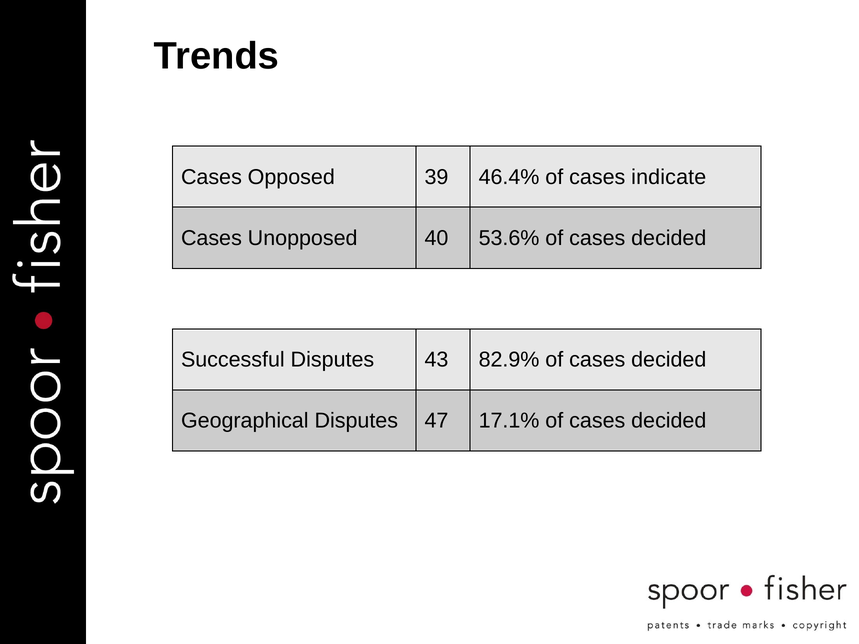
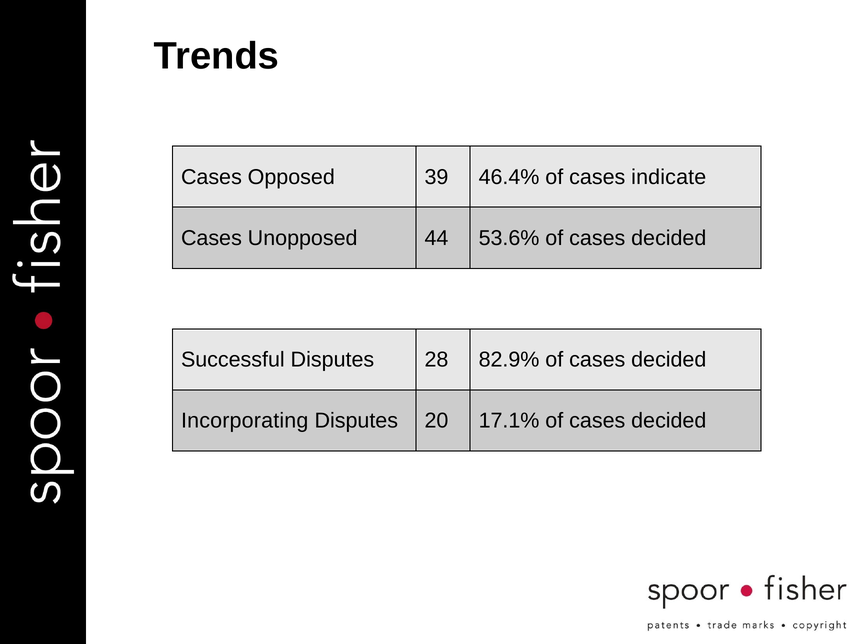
40: 40 -> 44 (436, 238)
43: 43 -> 28 (436, 360)
Geographical: Geographical -> Incorporating (245, 421)
47: 47 -> 20 (436, 421)
